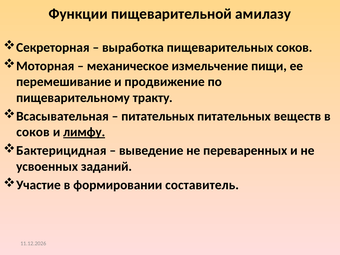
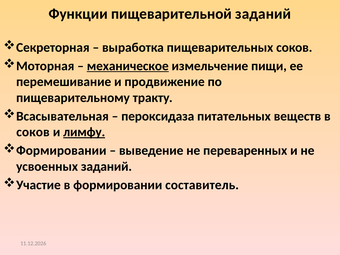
пищеварительной амилазу: амилазу -> заданий (263, 14)
механическое underline: none -> present (128, 66)
питательных: питательных -> пероксидаза (158, 116)
Бактерицидная: Бактерицидная -> Формировании (61, 151)
